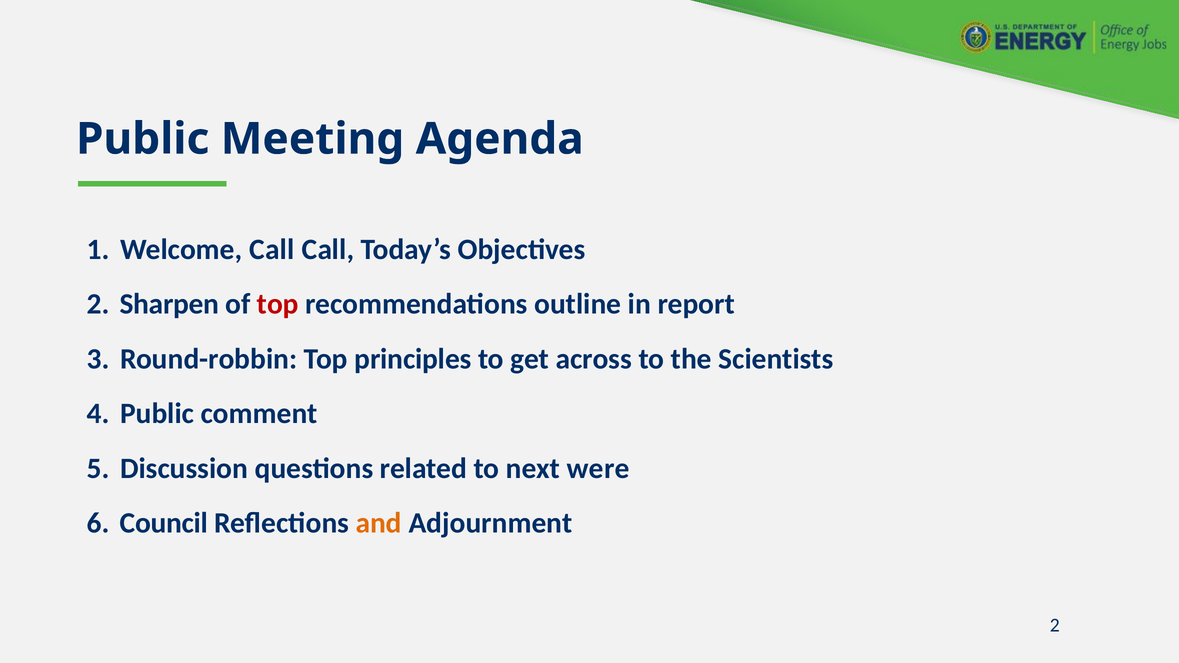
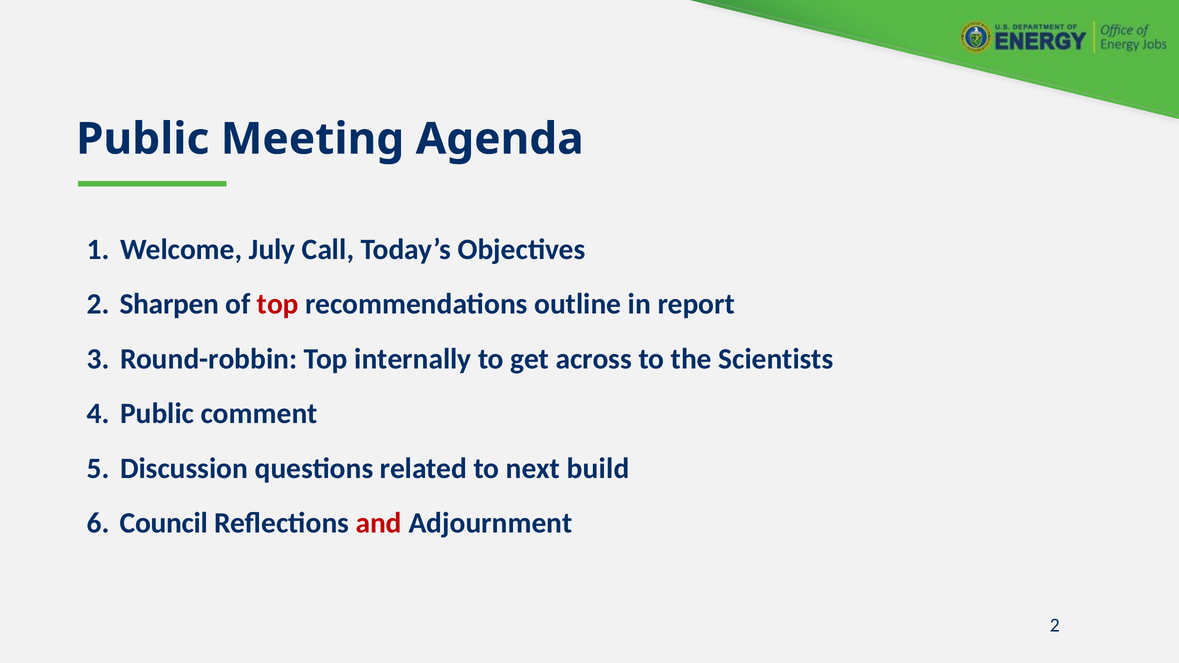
Welcome Call: Call -> July (272, 250)
principles: principles -> internally (413, 359)
were: were -> build (598, 468)
and colour: orange -> red (379, 523)
